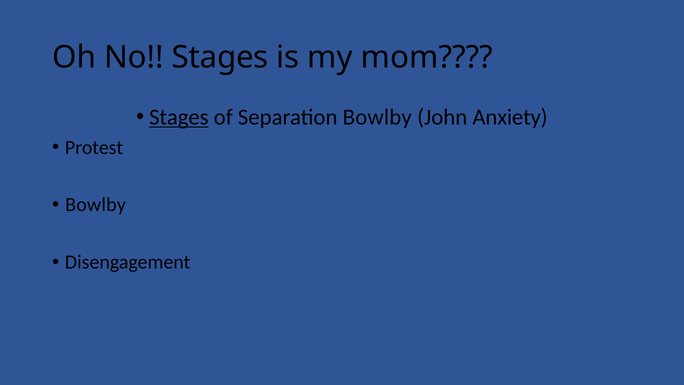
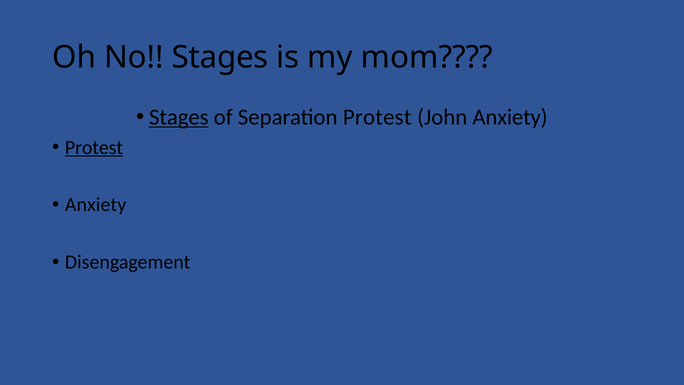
Separation Bowlby: Bowlby -> Protest (377, 117)
Protest underline: none -> present (94, 147)
Bowlby: Bowlby -> Anxiety (96, 205)
